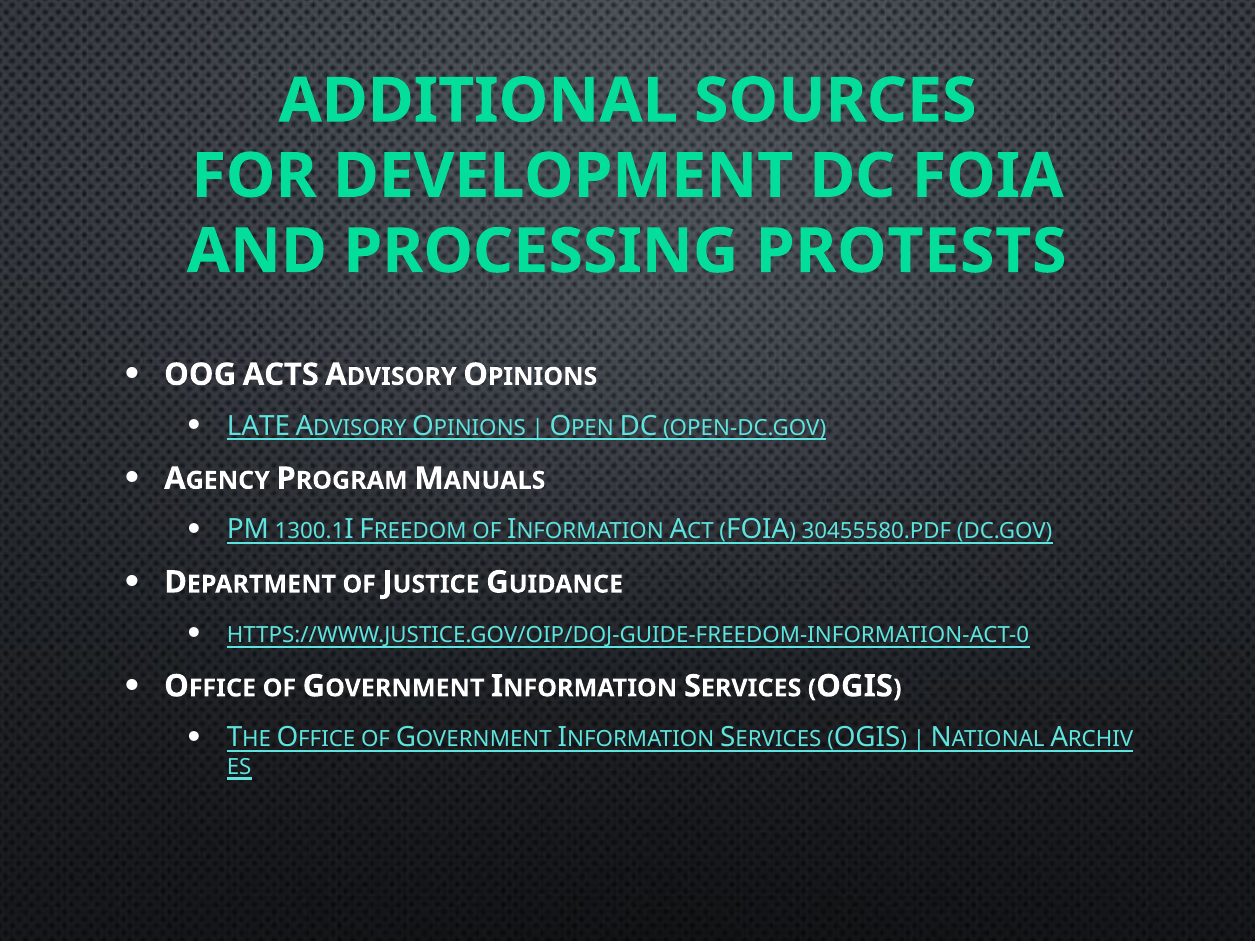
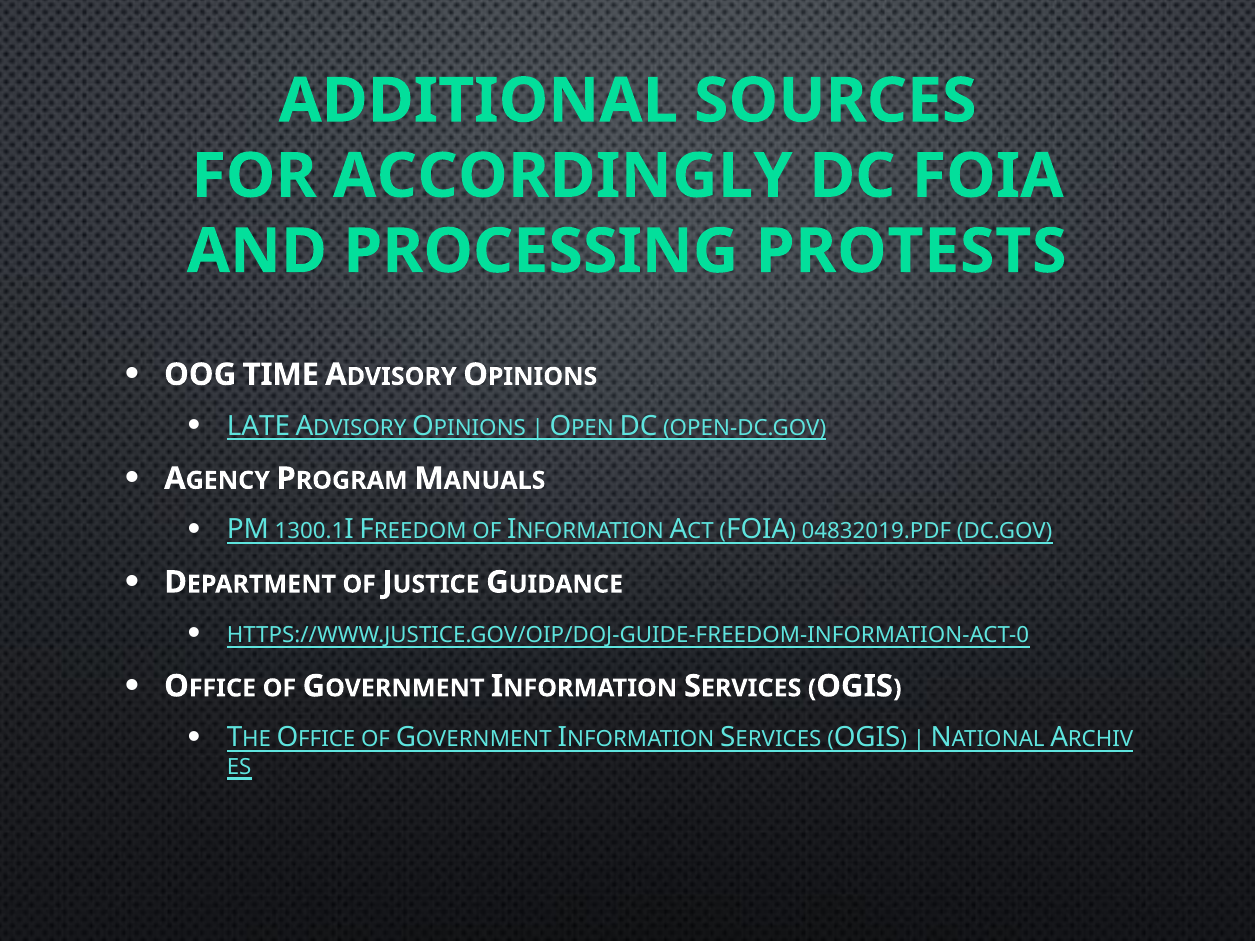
DEVELOPMENT: DEVELOPMENT -> ACCORDINGLY (563, 176)
ACTS: ACTS -> TIME (281, 375)
30455580.PDF: 30455580.PDF -> 04832019.PDF (876, 532)
